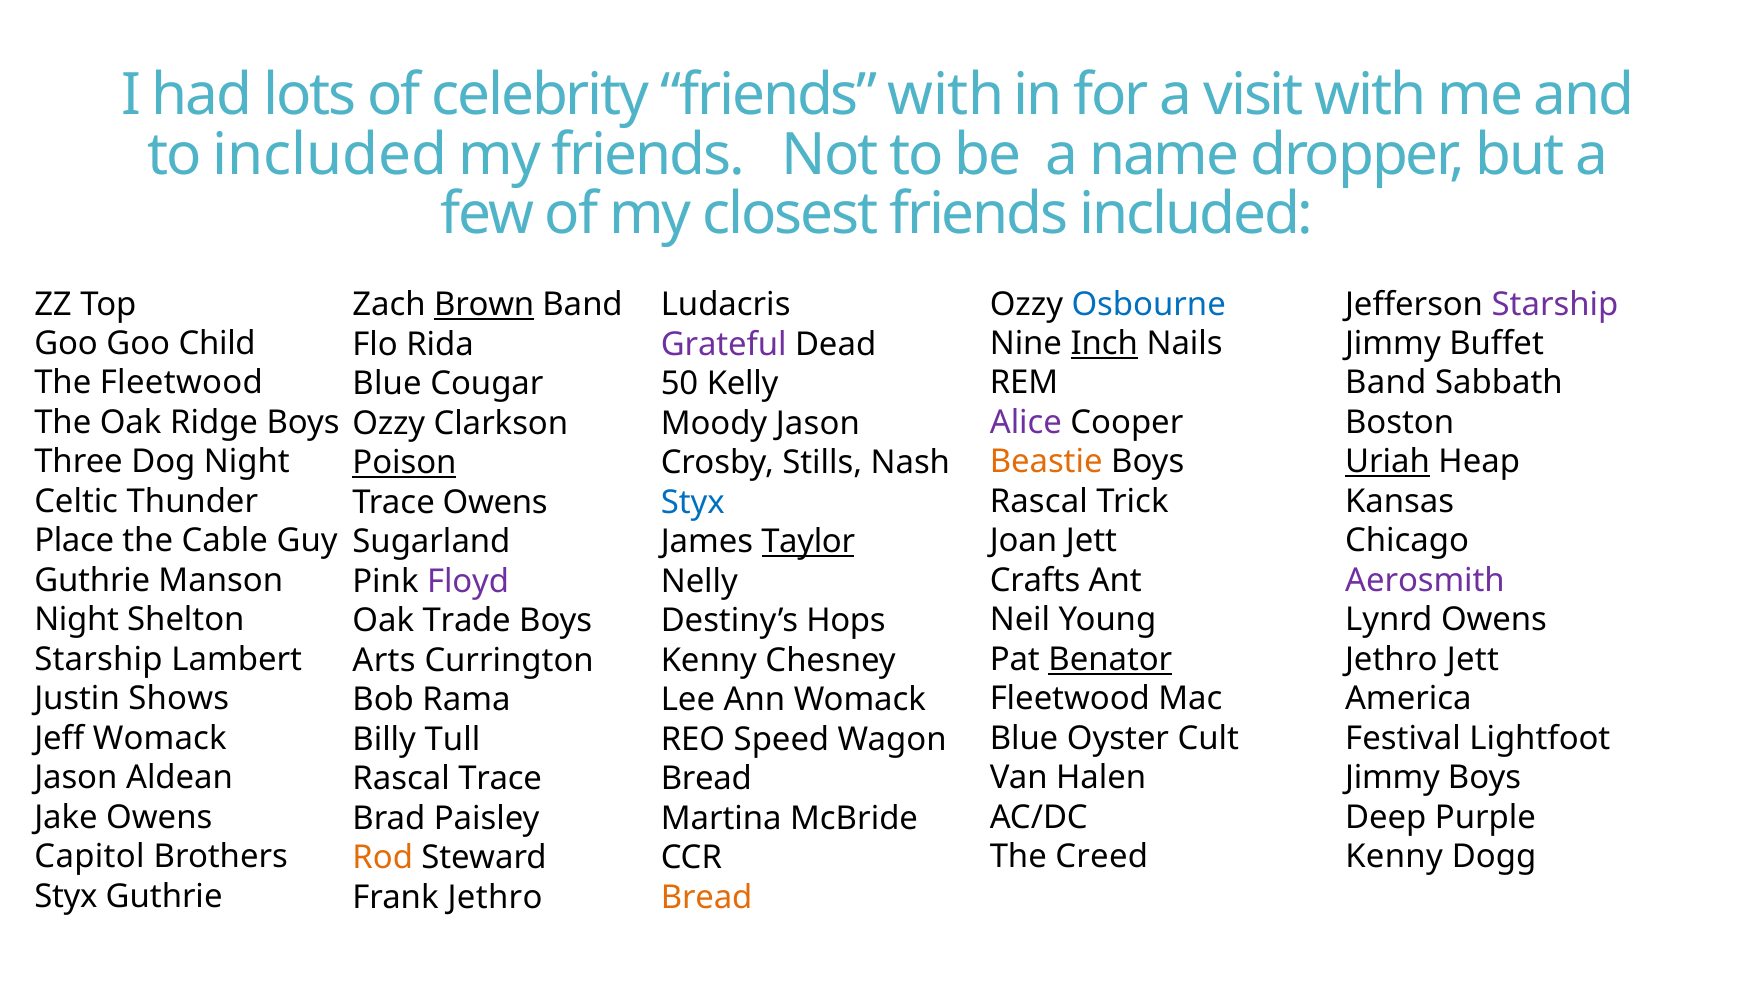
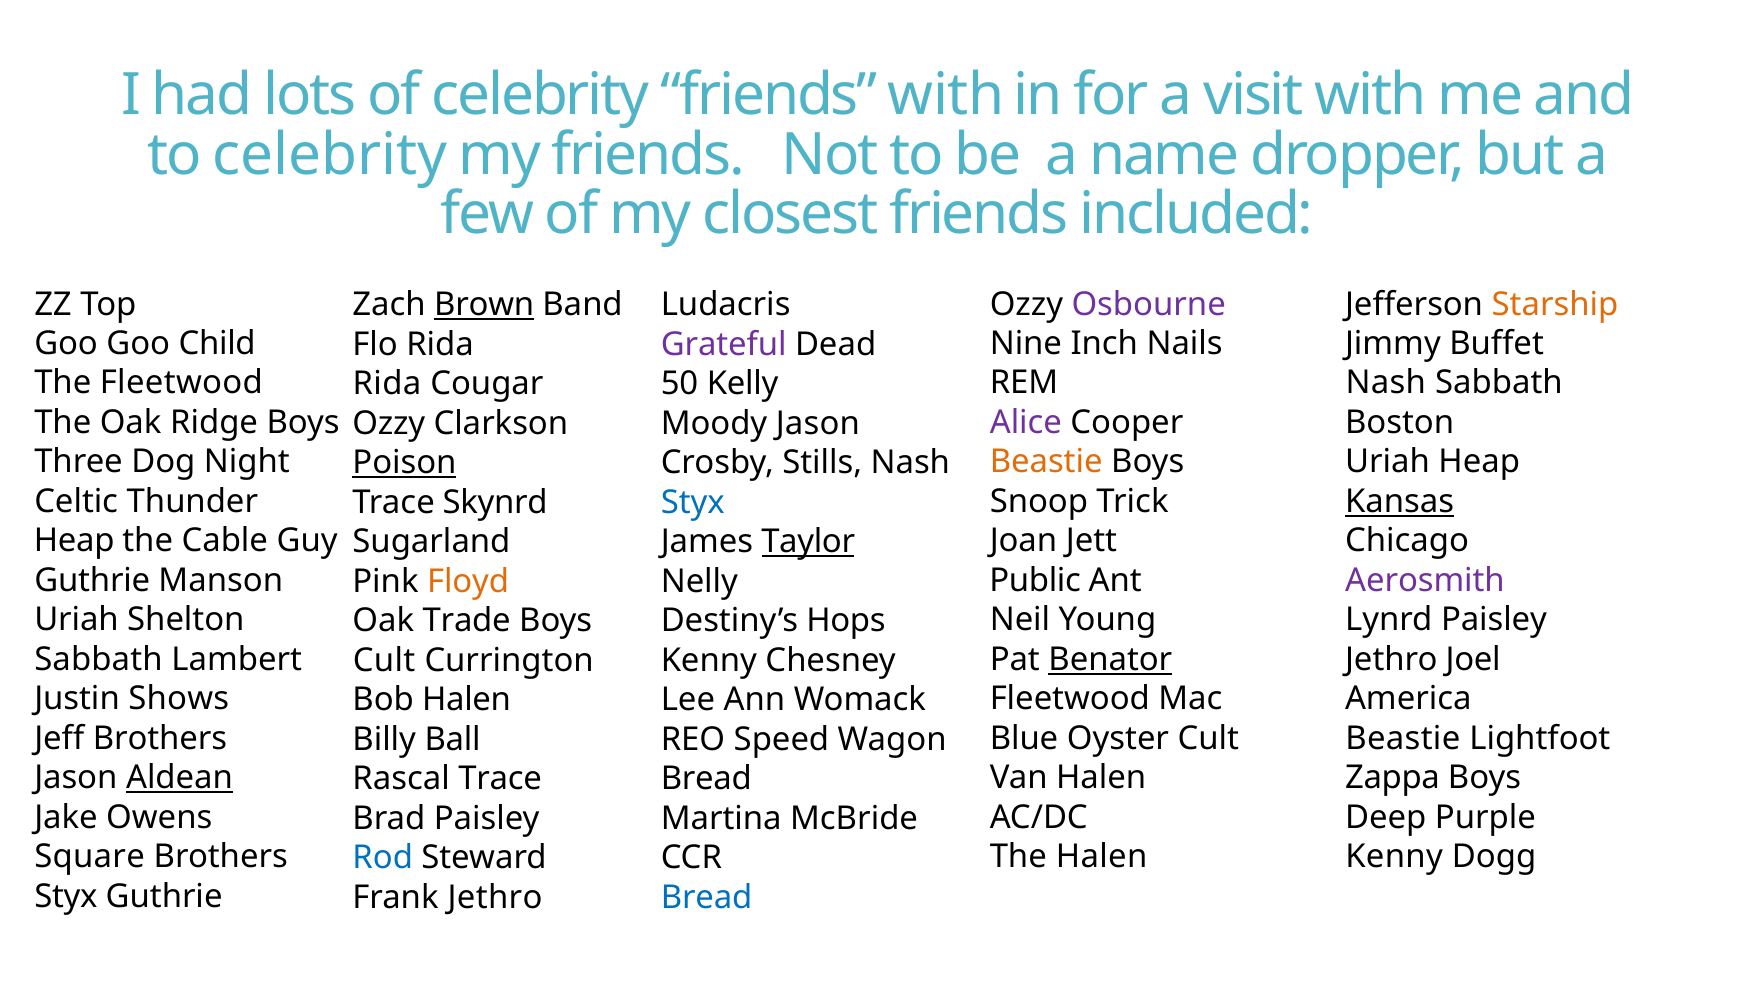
to included: included -> celebrity (330, 155)
Osbourne colour: blue -> purple (1149, 304)
Starship colour: purple -> orange (1555, 304)
Inch underline: present -> none (1104, 343)
Band: Band -> Nash (1386, 383)
Blue: Blue -> Rida (387, 384)
Uriah underline: present -> none (1388, 462)
Rascal: Rascal -> Snoop (1039, 501)
Kansas underline: none -> present (1400, 501)
Trace Owens: Owens -> Skynrd (495, 502)
Place: Place -> Heap (74, 541)
Crafts: Crafts -> Public (1035, 580)
Floyd colour: purple -> orange (468, 581)
Night: Night -> Uriah (76, 620)
Lynrd Owens: Owens -> Paisley (1494, 620)
Starship: Starship -> Sabbath (98, 659)
Jethro Jett: Jett -> Joel (1473, 659)
Arts: Arts -> Cult (384, 660)
Bob Rama: Rama -> Halen (467, 700)
Jeff Womack: Womack -> Brothers (160, 738)
Festival: Festival -> Beastie (1403, 738)
Tull: Tull -> Ball (453, 739)
Aldean underline: none -> present (179, 778)
Jimmy: Jimmy -> Zappa (1393, 778)
Capitol: Capitol -> Square (90, 857)
The Creed: Creed -> Halen (1102, 857)
Rod colour: orange -> blue (383, 857)
Bread colour: orange -> blue (707, 897)
